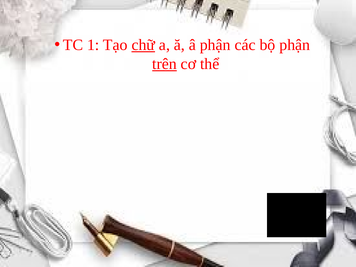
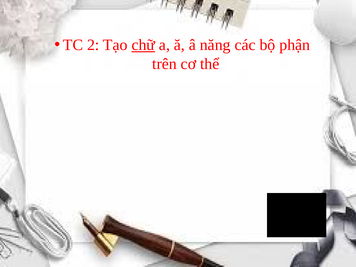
1: 1 -> 2 (93, 45)
â phận: phận -> năng (215, 45)
trên underline: present -> none (165, 64)
